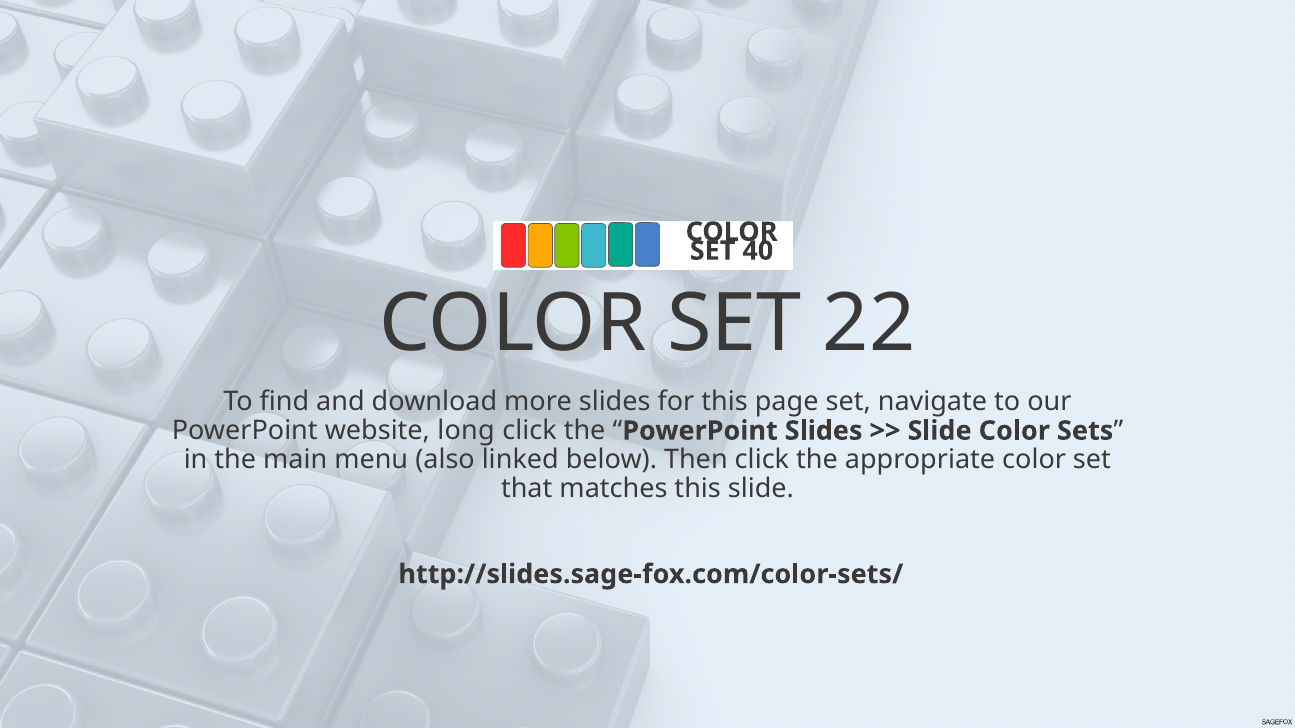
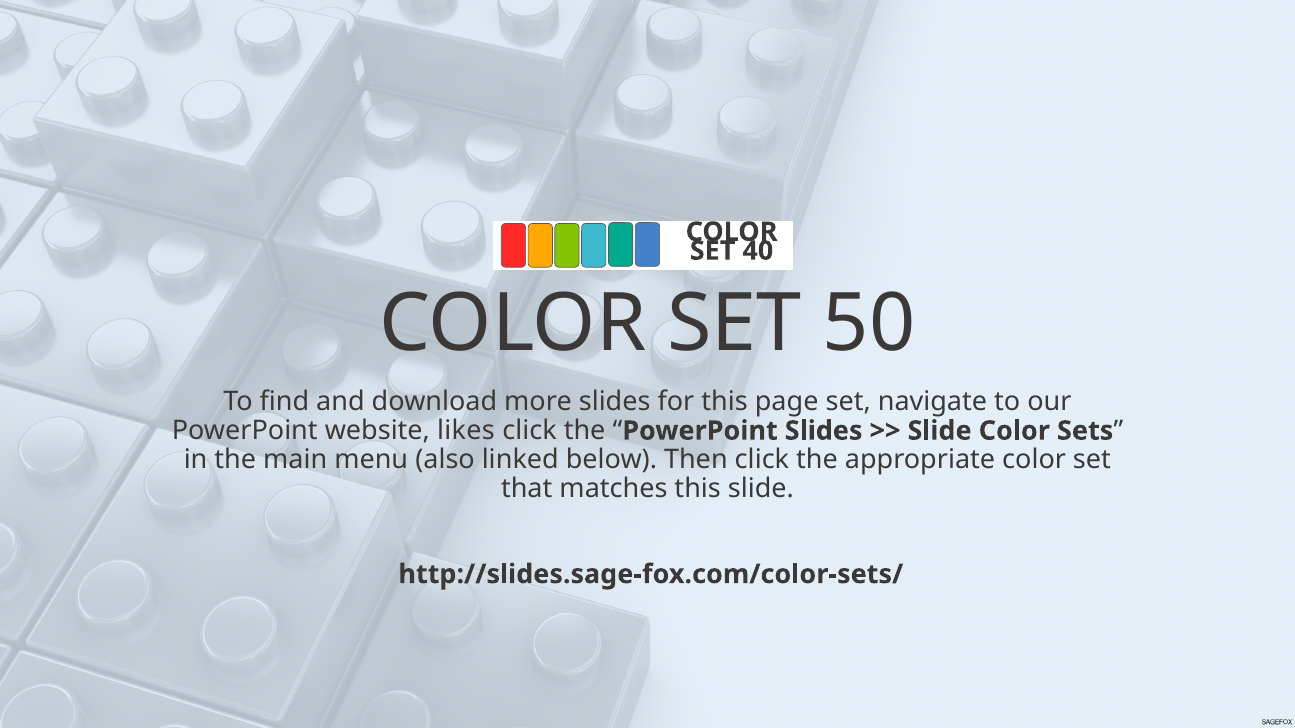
22: 22 -> 50 (869, 324)
long: long -> likes (466, 431)
